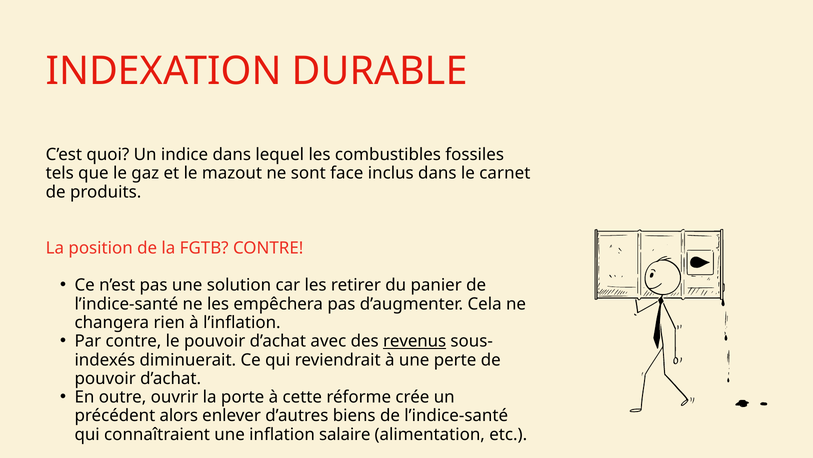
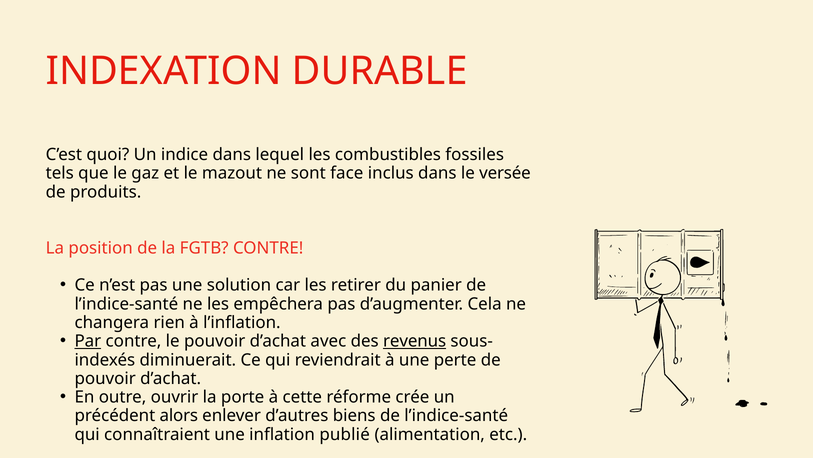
carnet: carnet -> versée (505, 173)
Par underline: none -> present (88, 341)
salaire: salaire -> publié (345, 434)
